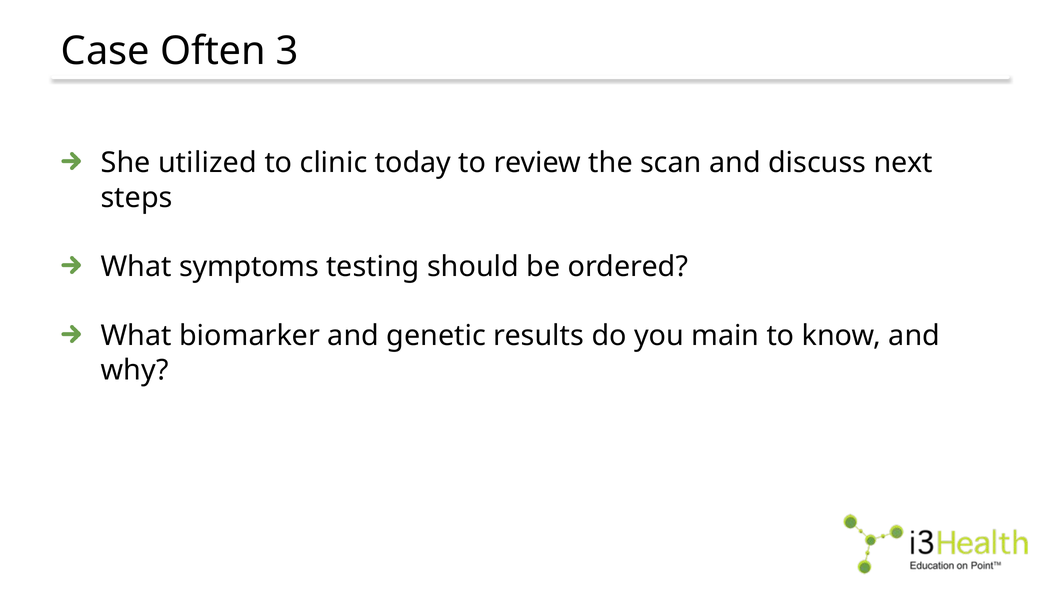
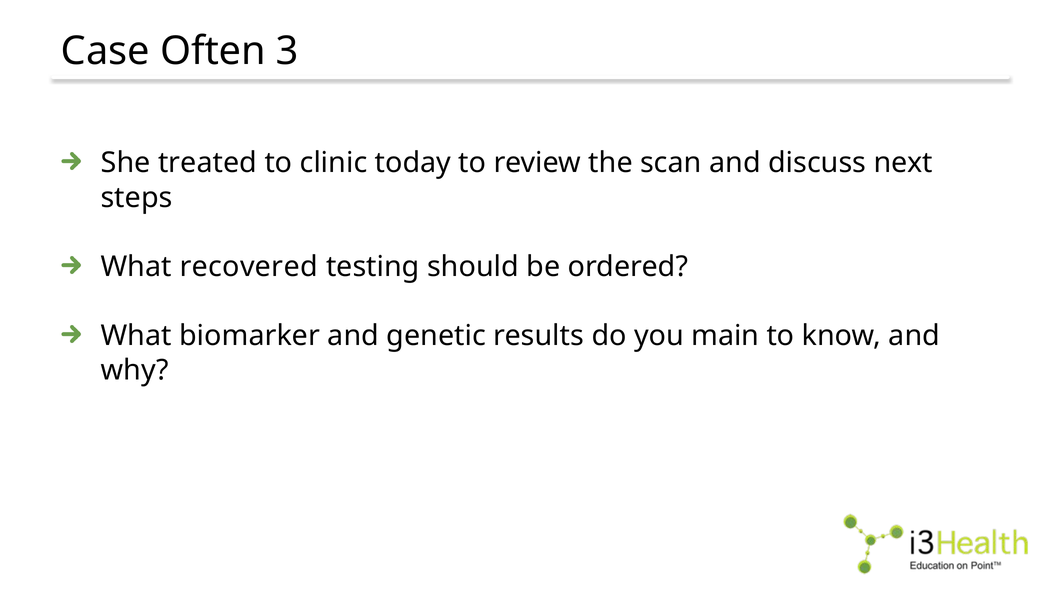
utilized: utilized -> treated (207, 163)
symptoms: symptoms -> recovered (249, 267)
